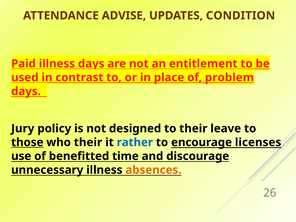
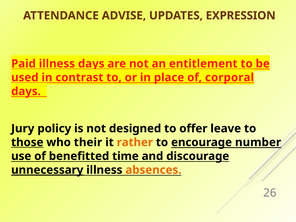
CONDITION: CONDITION -> EXPRESSION (241, 16)
problem: problem -> corporal (229, 77)
to their: their -> offer (193, 129)
rather colour: blue -> orange (135, 142)
licenses: licenses -> number (258, 142)
unnecessary underline: none -> present (47, 170)
